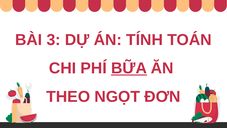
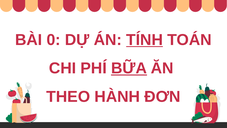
3: 3 -> 0 (54, 40)
TÍNH underline: none -> present (145, 40)
NGỌT: NGỌT -> HÀNH (117, 96)
